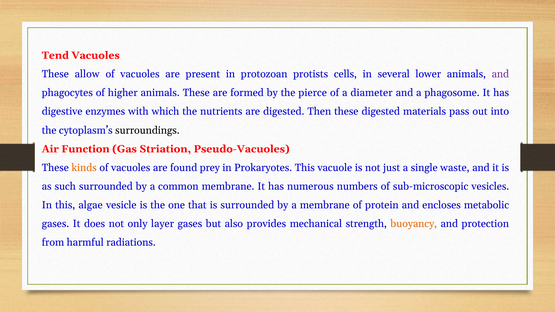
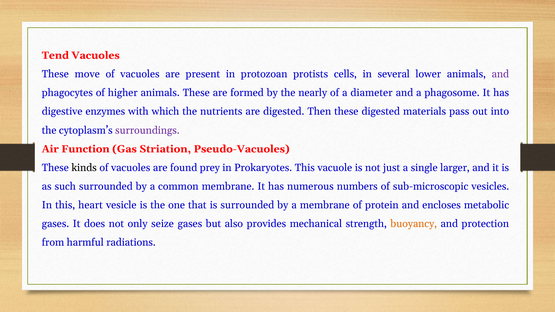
allow: allow -> move (87, 74)
pierce: pierce -> nearly (313, 93)
surroundings colour: black -> purple (147, 130)
kinds colour: orange -> black (84, 168)
waste: waste -> larger (455, 168)
algae: algae -> heart (91, 205)
layer: layer -> seize (162, 224)
